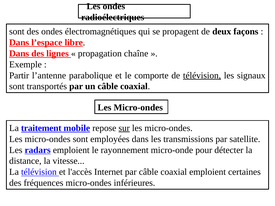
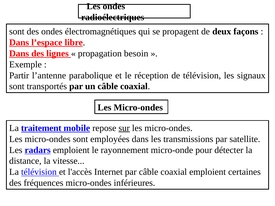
chaîne: chaîne -> besoin (136, 53)
comporte: comporte -> réception (151, 75)
télévision underline: present -> none (202, 75)
